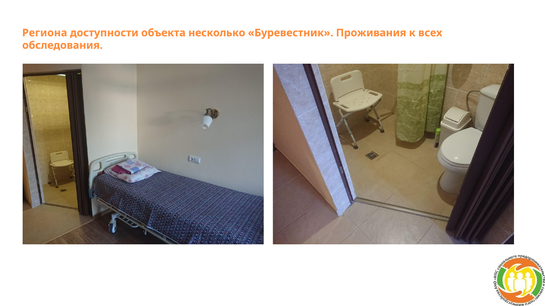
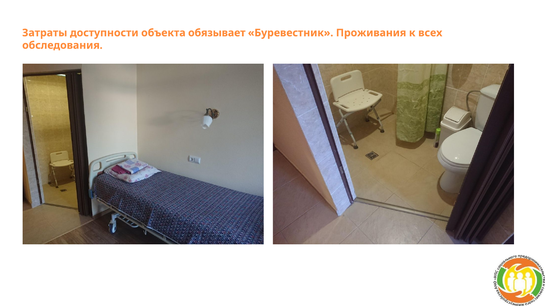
Региона: Региона -> Затраты (45, 33)
несколько: несколько -> обязывает (217, 33)
